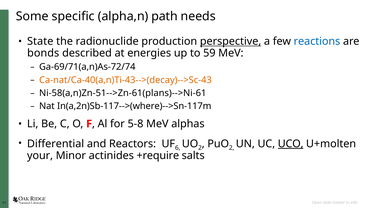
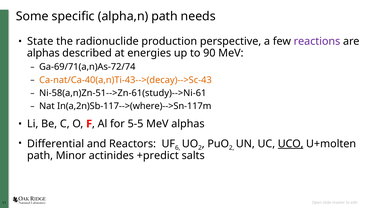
perspective underline: present -> none (231, 41)
reactions colour: blue -> purple (317, 41)
bonds: bonds -> alphas (43, 53)
59: 59 -> 90 (209, 53)
Ni-58(a,n)Zn-51-->Zn-61(plans)-->Ni-61: Ni-58(a,n)Zn-51-->Zn-61(plans)-->Ni-61 -> Ni-58(a,n)Zn-51-->Zn-61(study)-->Ni-61 (123, 93)
5-8: 5-8 -> 5-5 (135, 124)
your: your -> path (40, 156)
+require: +require -> +predict (158, 156)
